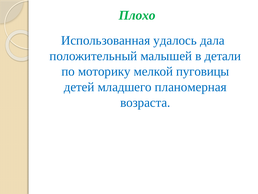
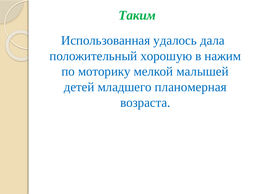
Плохо: Плохо -> Таким (137, 15)
малышей: малышей -> хорошую (166, 56)
детали: детали -> нажим (223, 56)
пуговицы: пуговицы -> малышей (203, 71)
